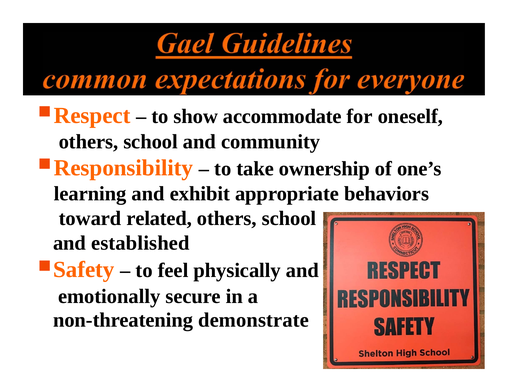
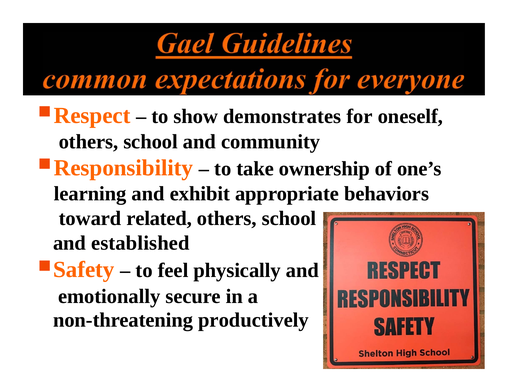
accommodate: accommodate -> demonstrates (282, 117)
demonstrate: demonstrate -> productively (254, 320)
